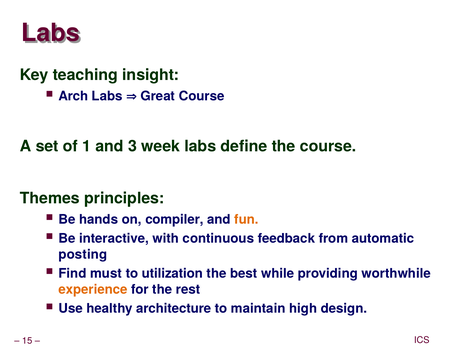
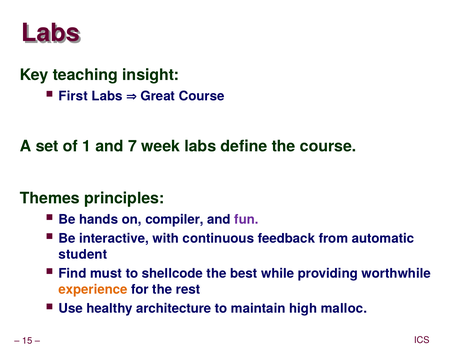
Arch: Arch -> First (73, 96)
3: 3 -> 7 (133, 146)
fun colour: orange -> purple (246, 219)
posting: posting -> student (83, 254)
utilization: utilization -> shellcode (172, 274)
design: design -> malloc (344, 309)
